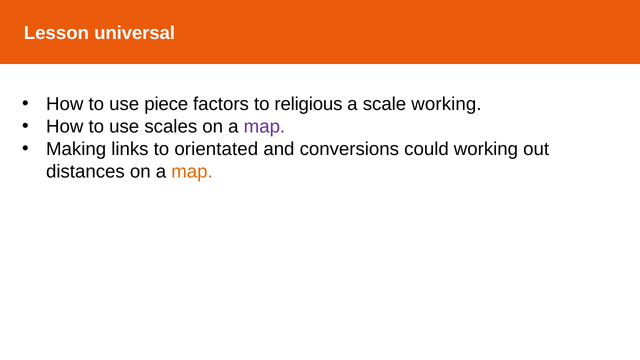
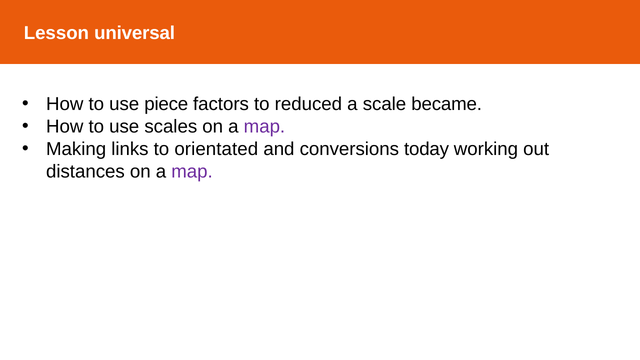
religious: religious -> reduced (308, 104)
scale working: working -> became (447, 104)
could: could -> today (427, 149)
map colour: orange -> purple (192, 172)
